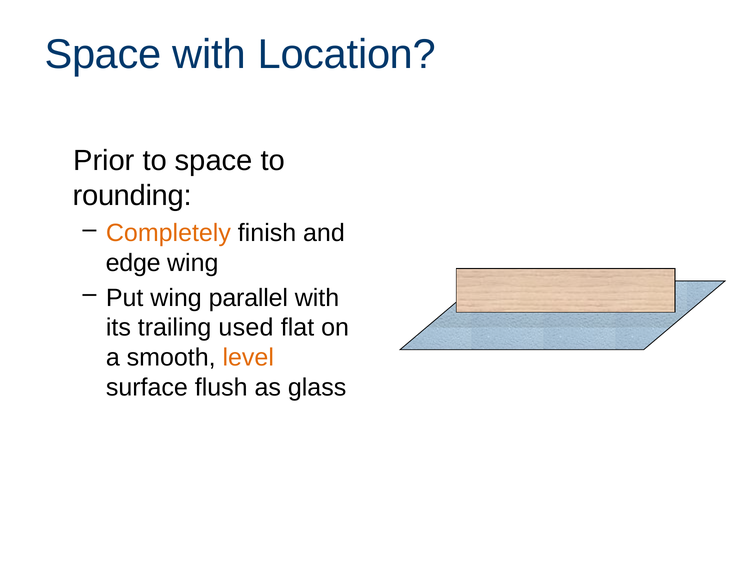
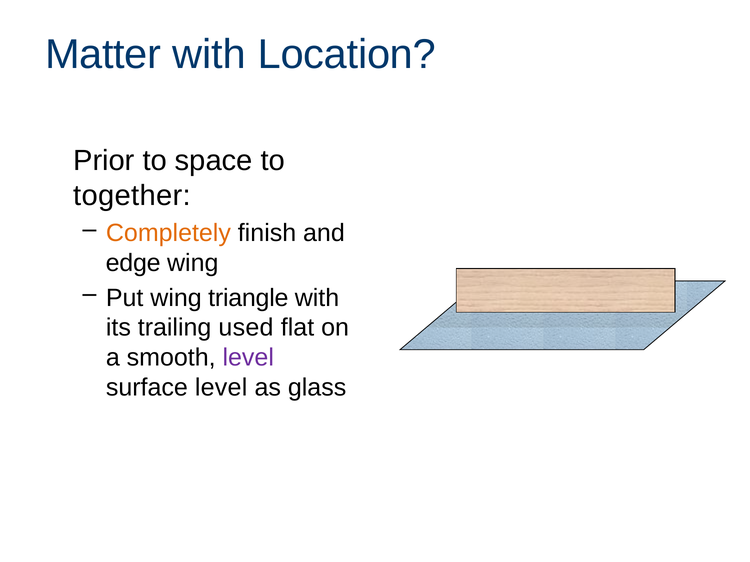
Space: Space -> Matter (103, 55)
rounding: rounding -> together (132, 196)
parallel: parallel -> triangle (248, 298)
level colour: orange -> purple (248, 358)
surface flush: flush -> level (221, 388)
